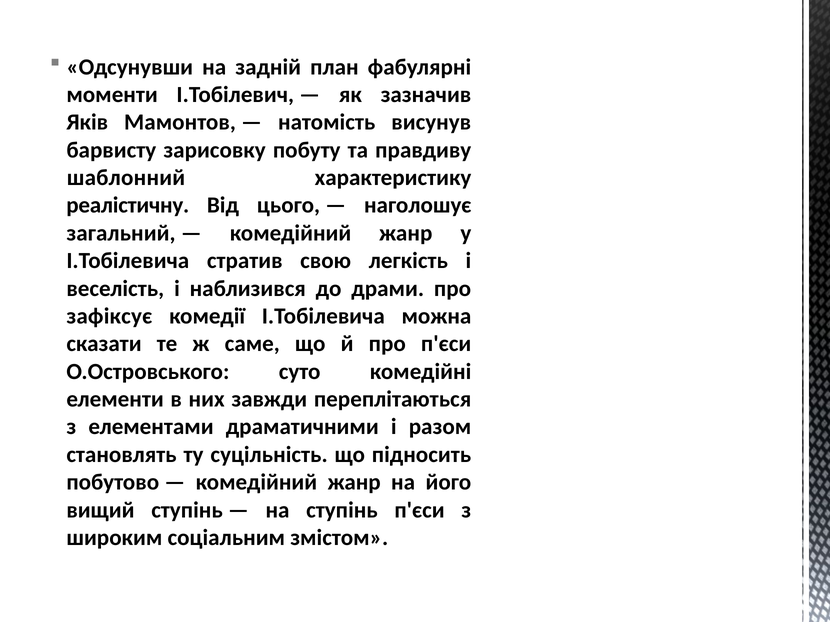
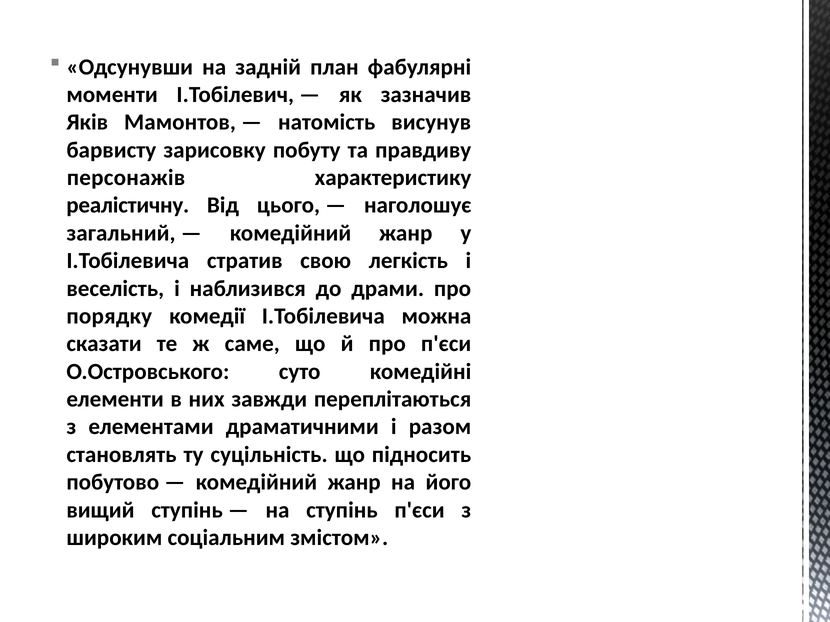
шаблонний: шаблонний -> персонажів (126, 178)
зафіксує: зафіксує -> порядку (109, 316)
